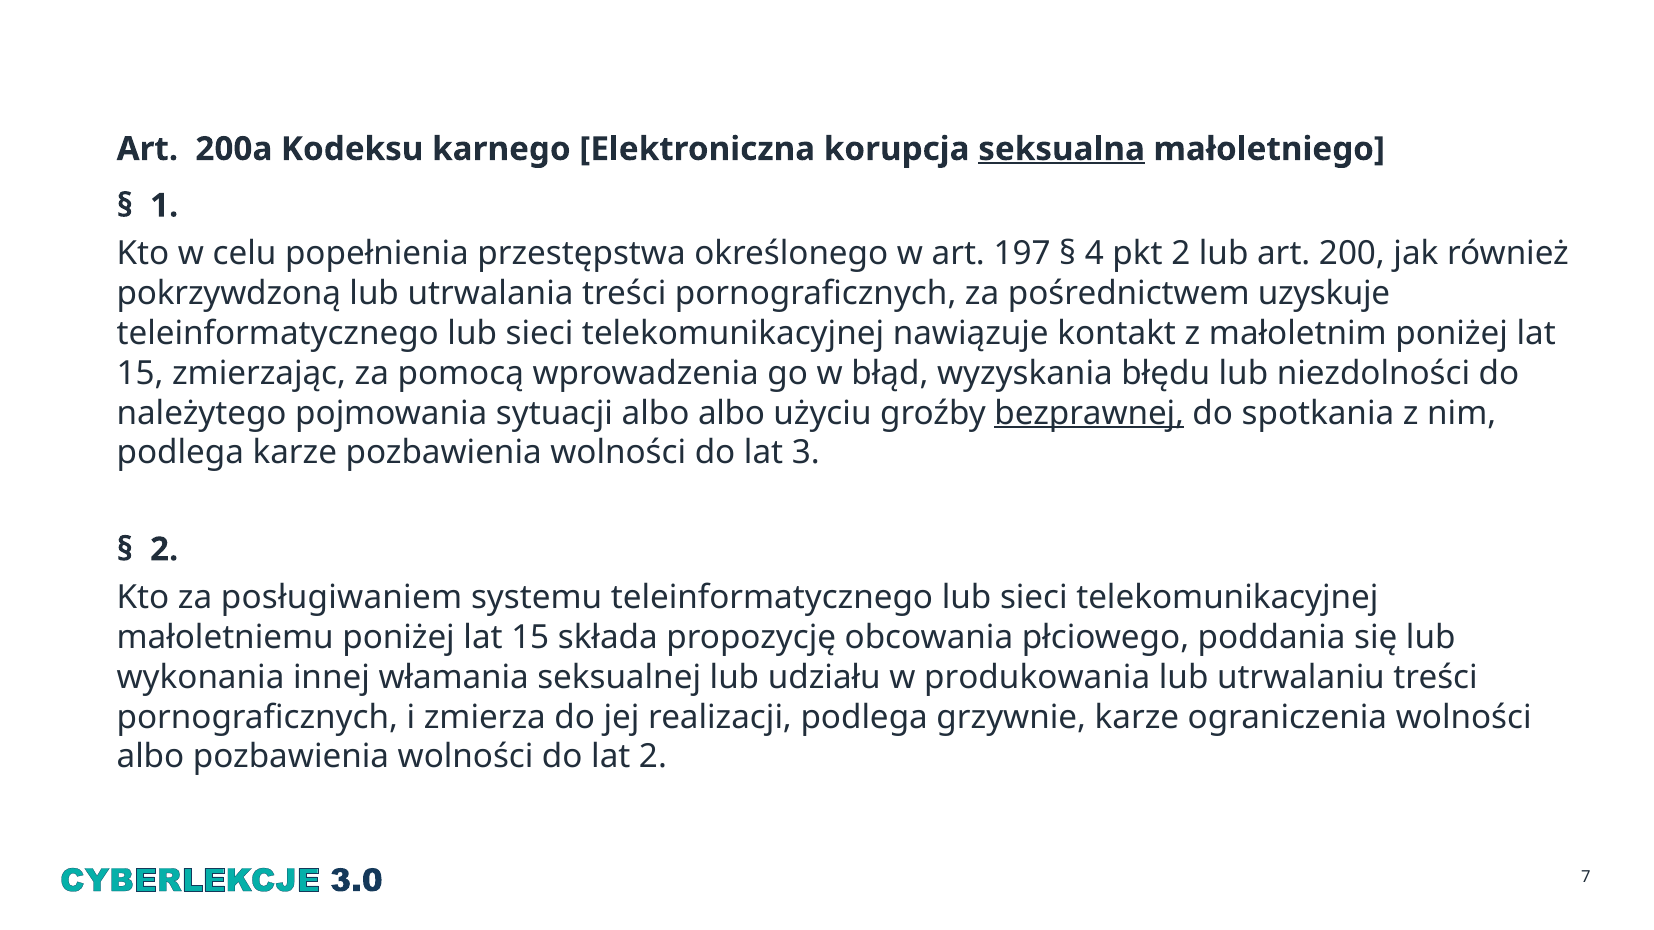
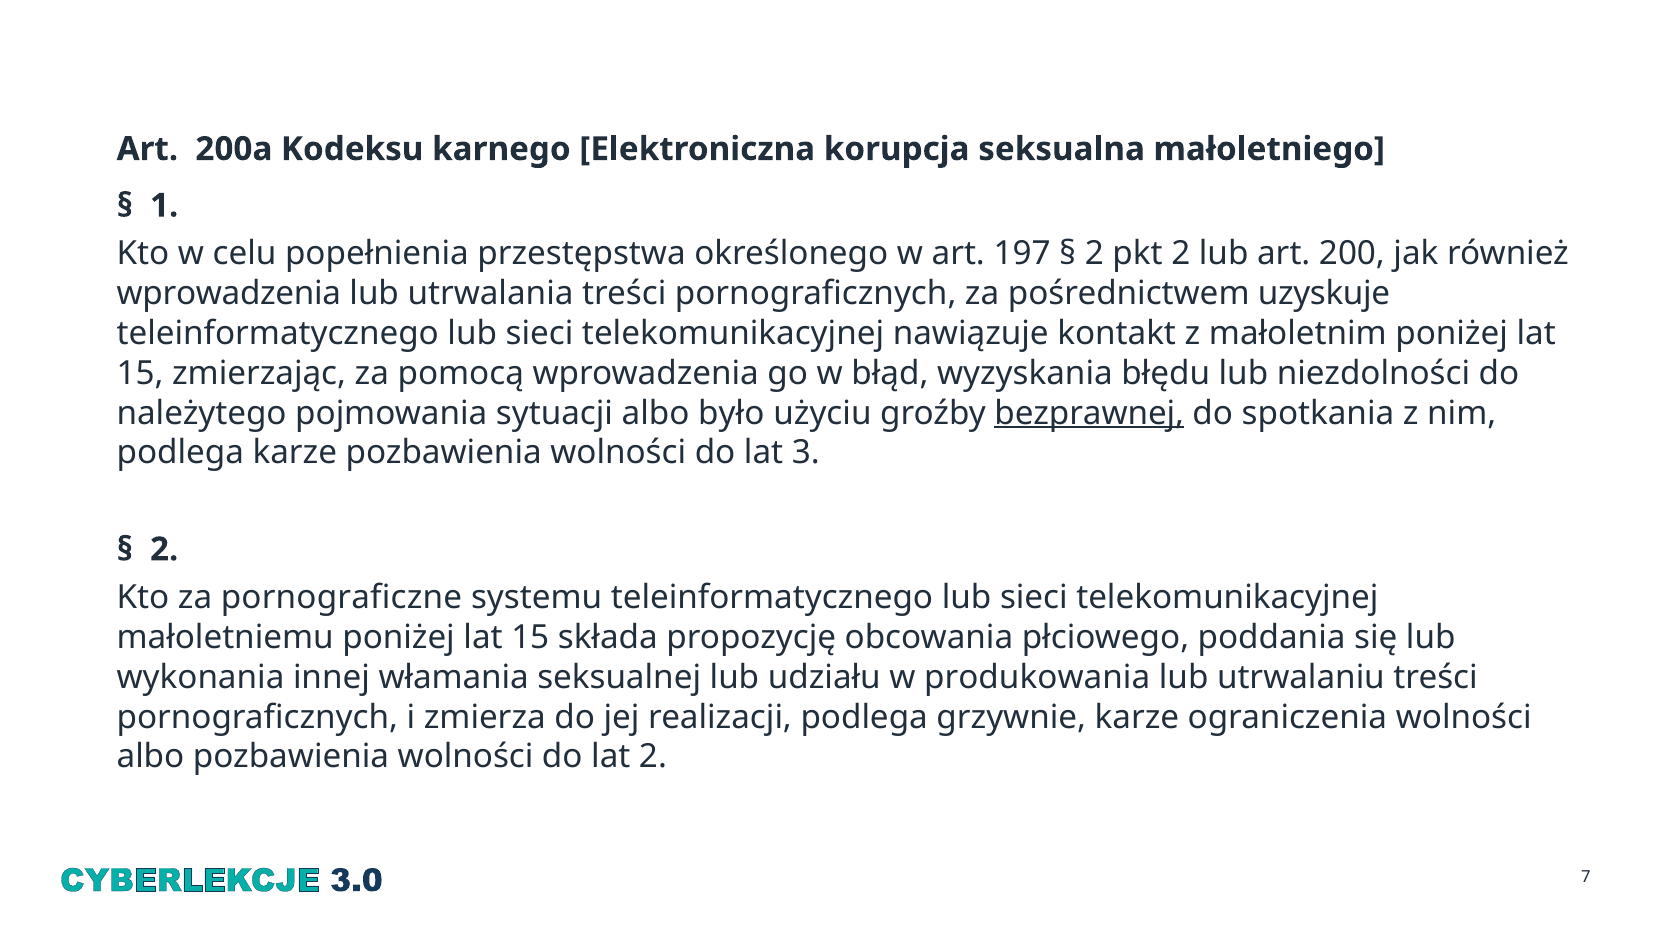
seksualna underline: present -> none (1062, 149)
4: 4 -> 2 (1094, 254)
pokrzywdzoną: pokrzywdzoną -> wprowadzenia (229, 294)
albo albo: albo -> było (731, 413)
posługiwaniem: posługiwaniem -> pornograficzne (341, 598)
